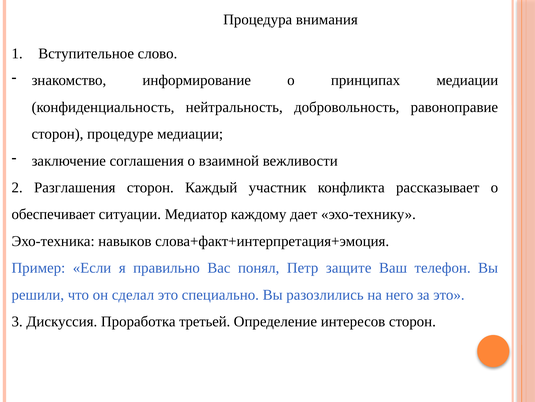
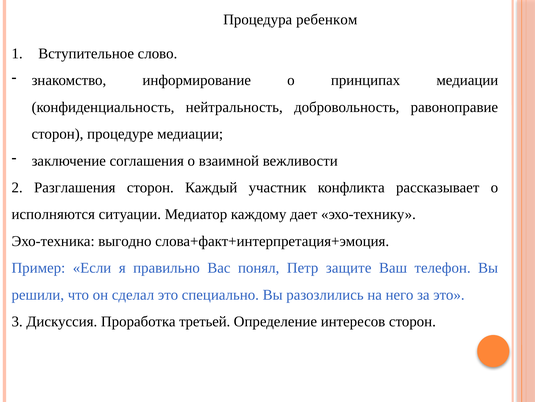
внимания: внимания -> ребенком (327, 19)
обеспечивает: обеспечивает -> исполняются (53, 214)
навыков: навыков -> выгодно (125, 241)
